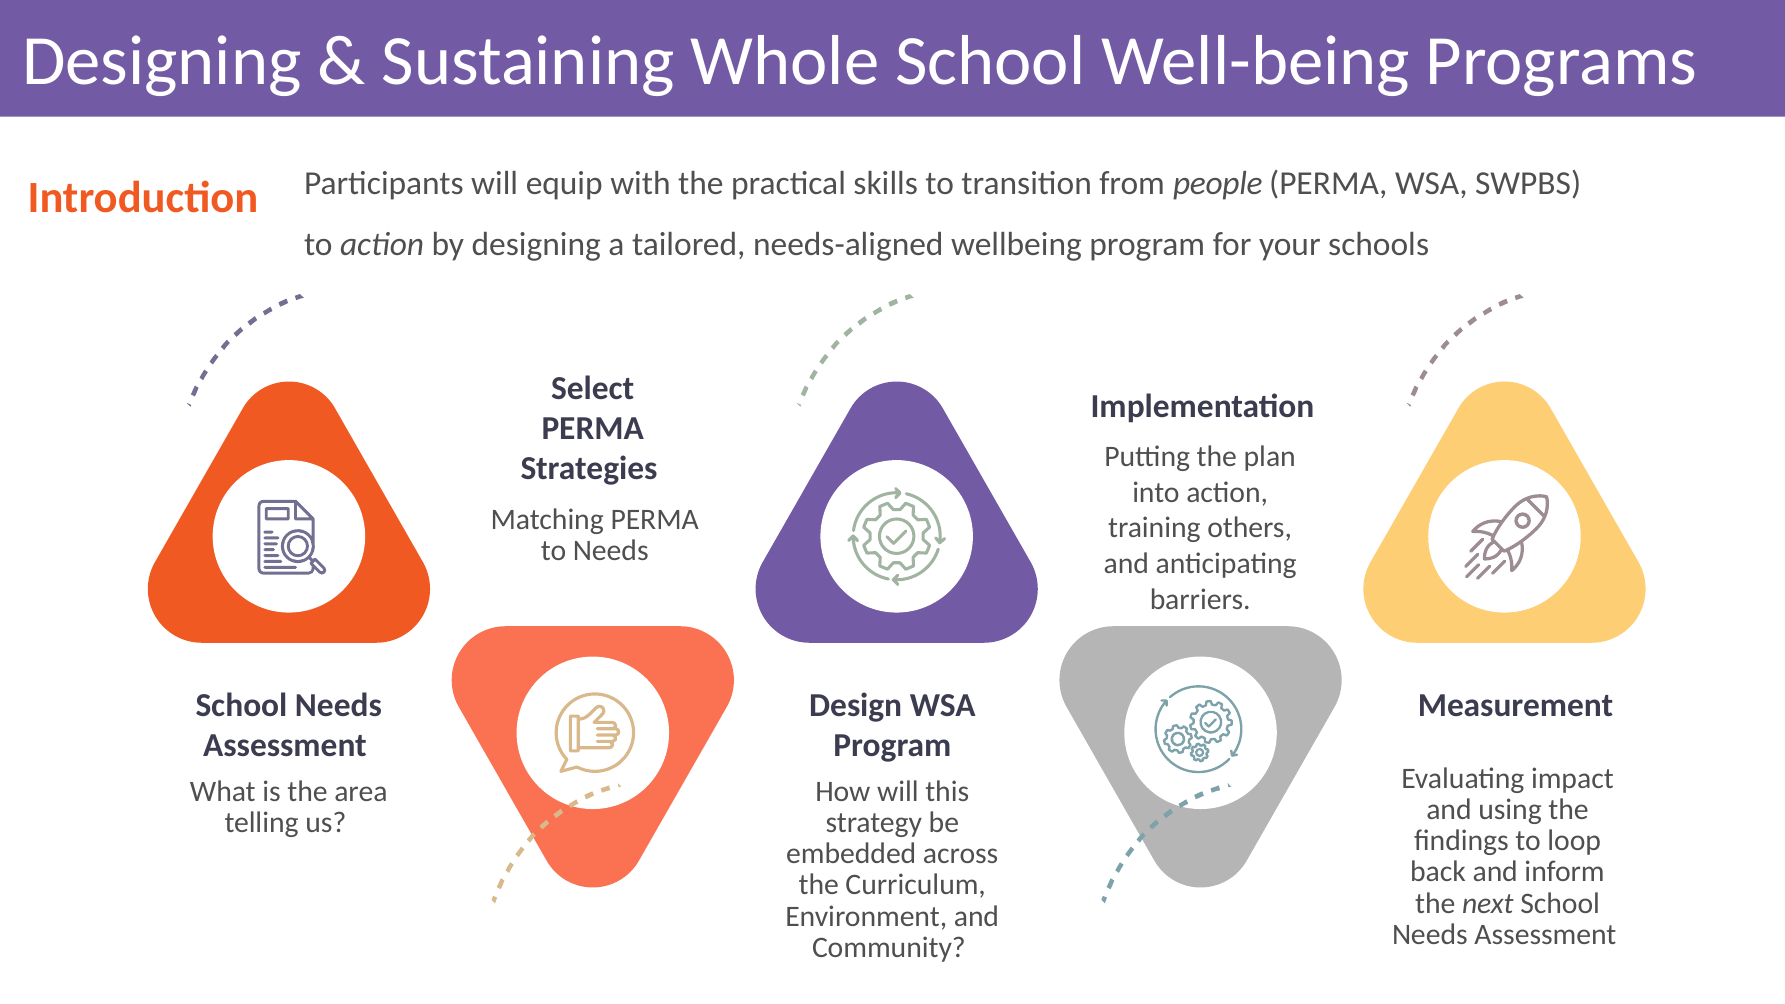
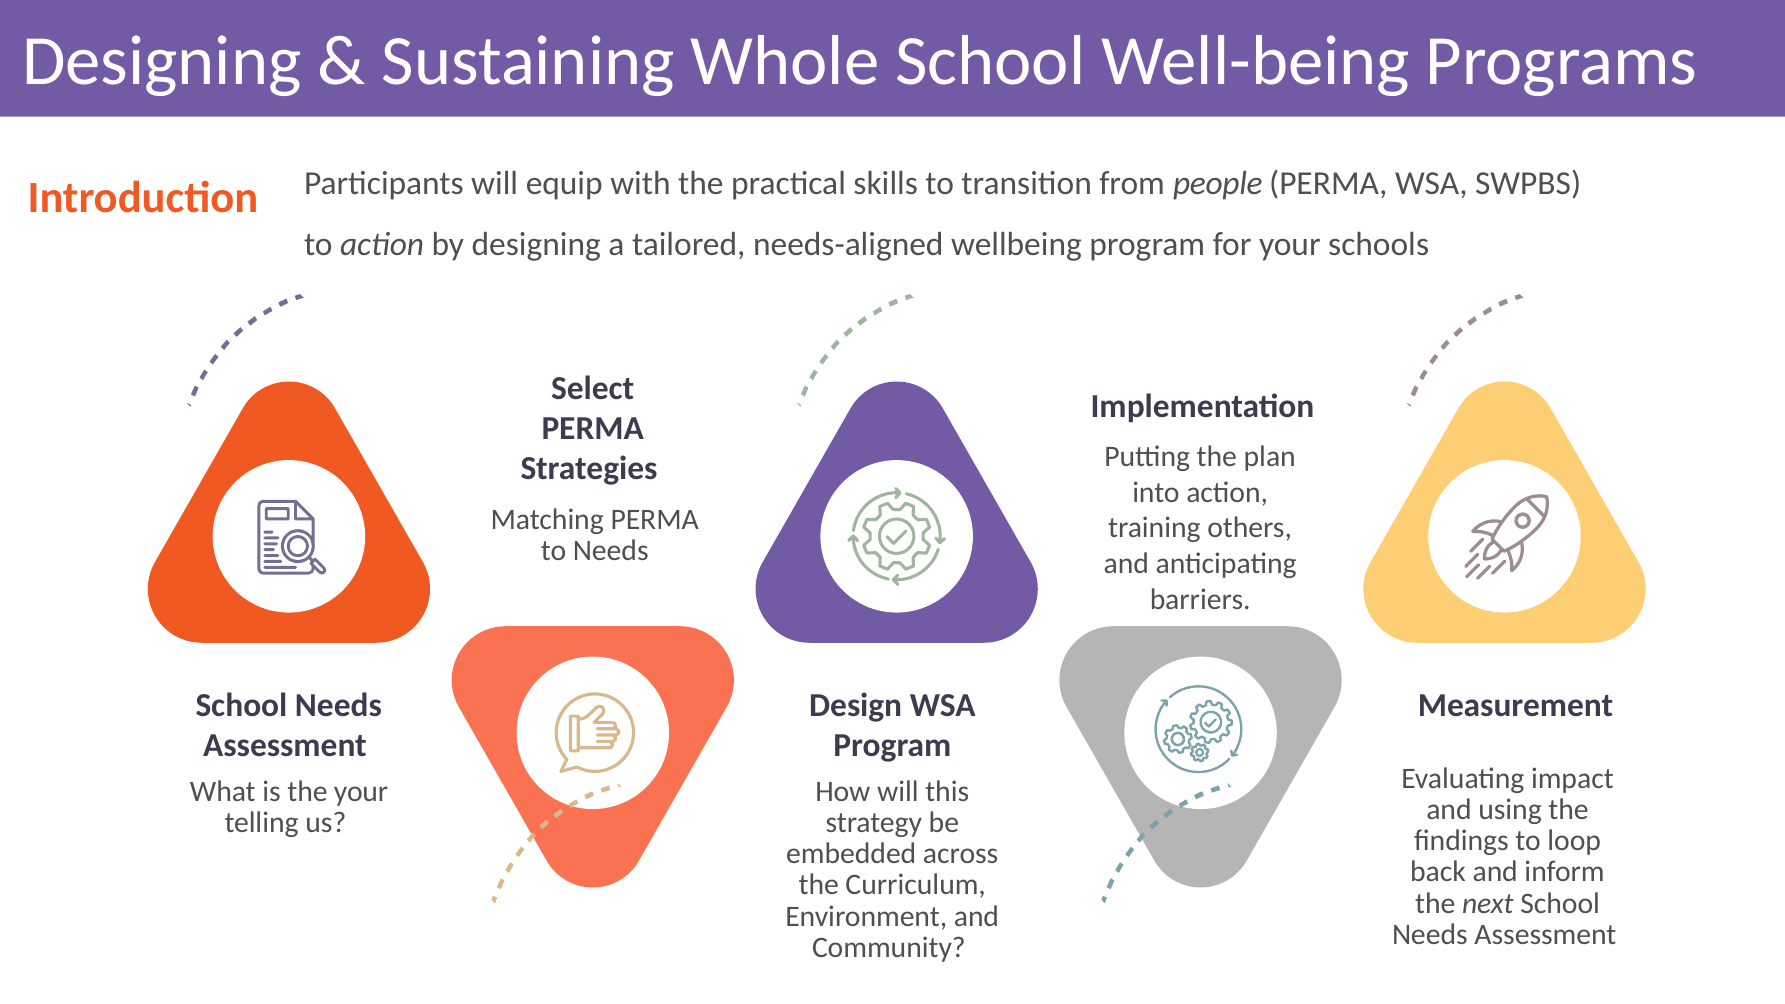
the area: area -> your (361, 791)
